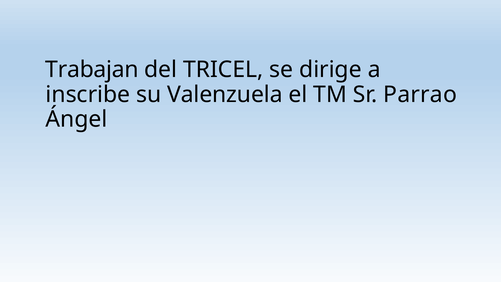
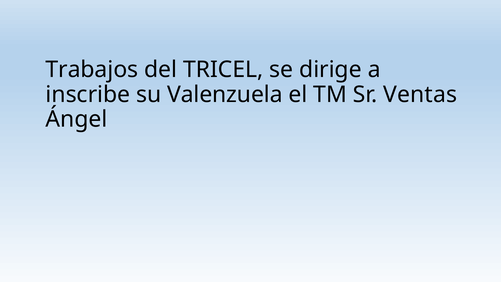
Trabajan: Trabajan -> Trabajos (92, 70)
Parrao: Parrao -> Ventas (420, 94)
